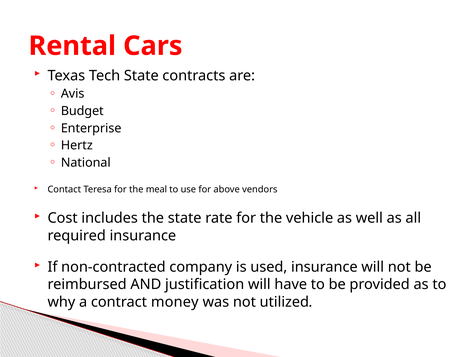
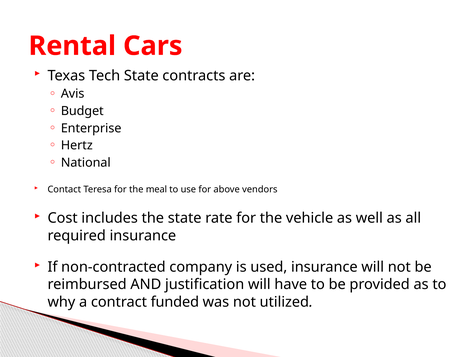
money: money -> funded (175, 302)
